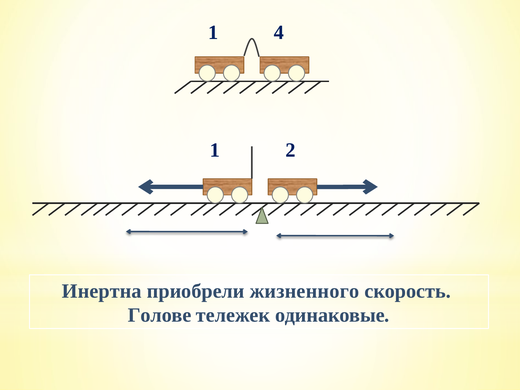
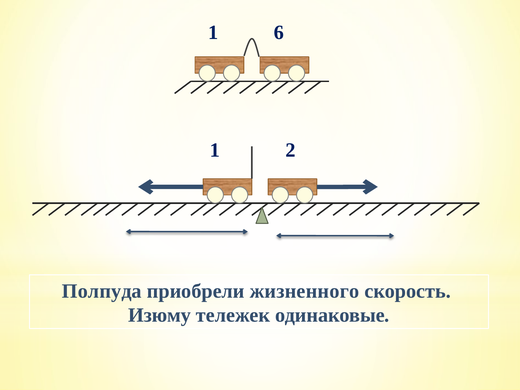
4: 4 -> 6 (279, 32)
Инертна: Инертна -> Полпуда (102, 291)
Голове: Голове -> Изюму (160, 315)
